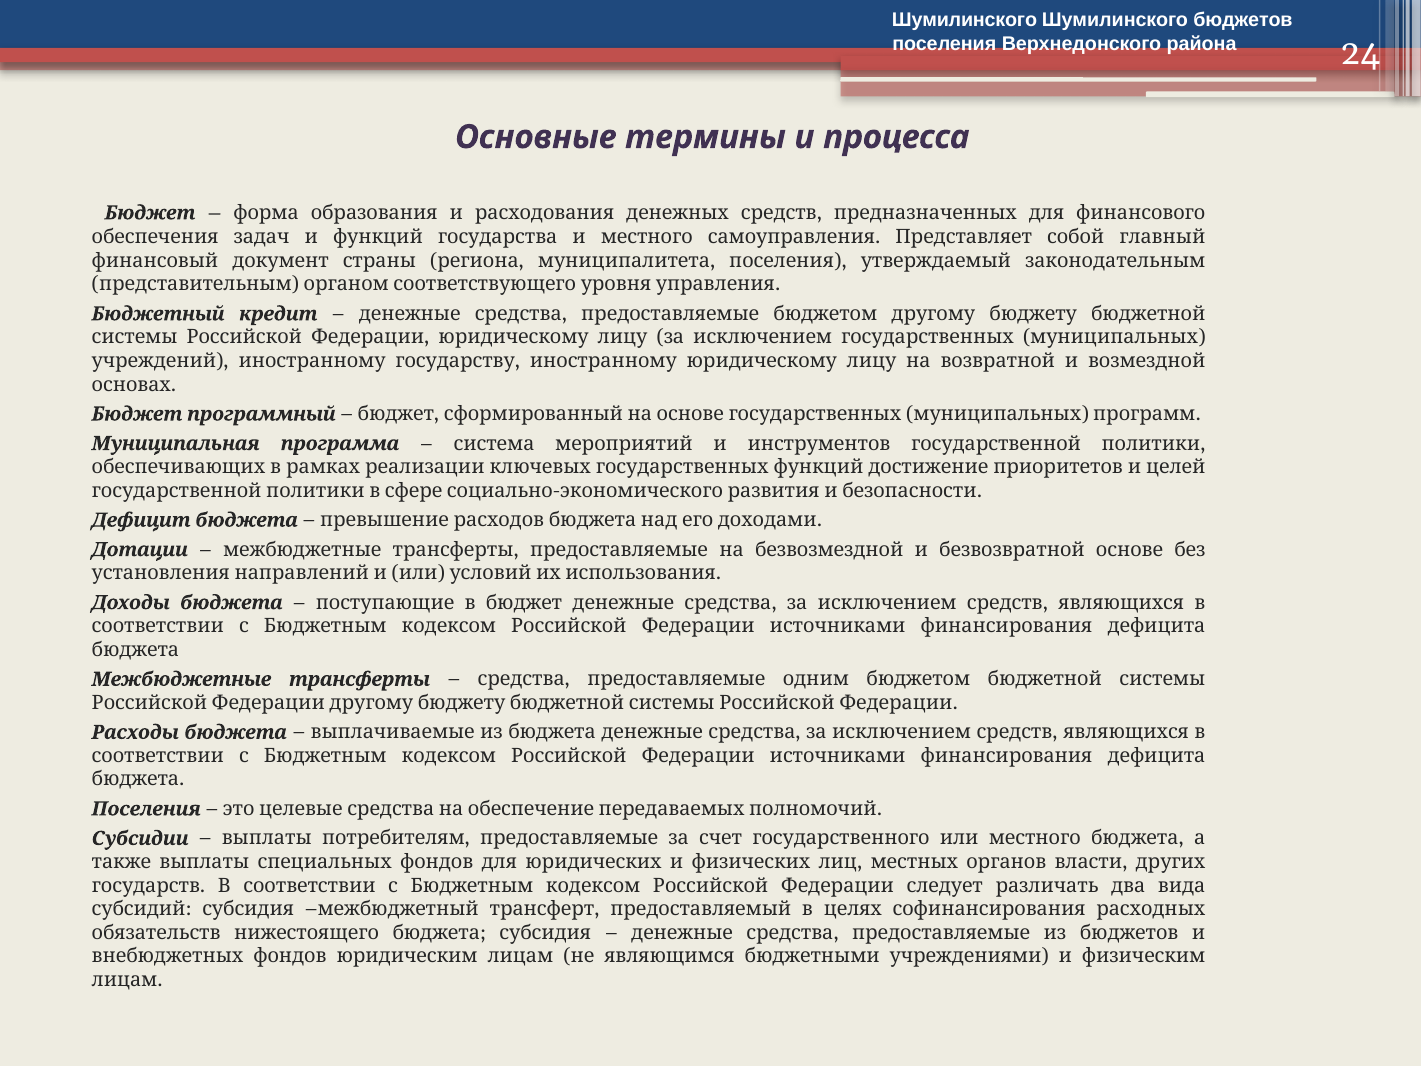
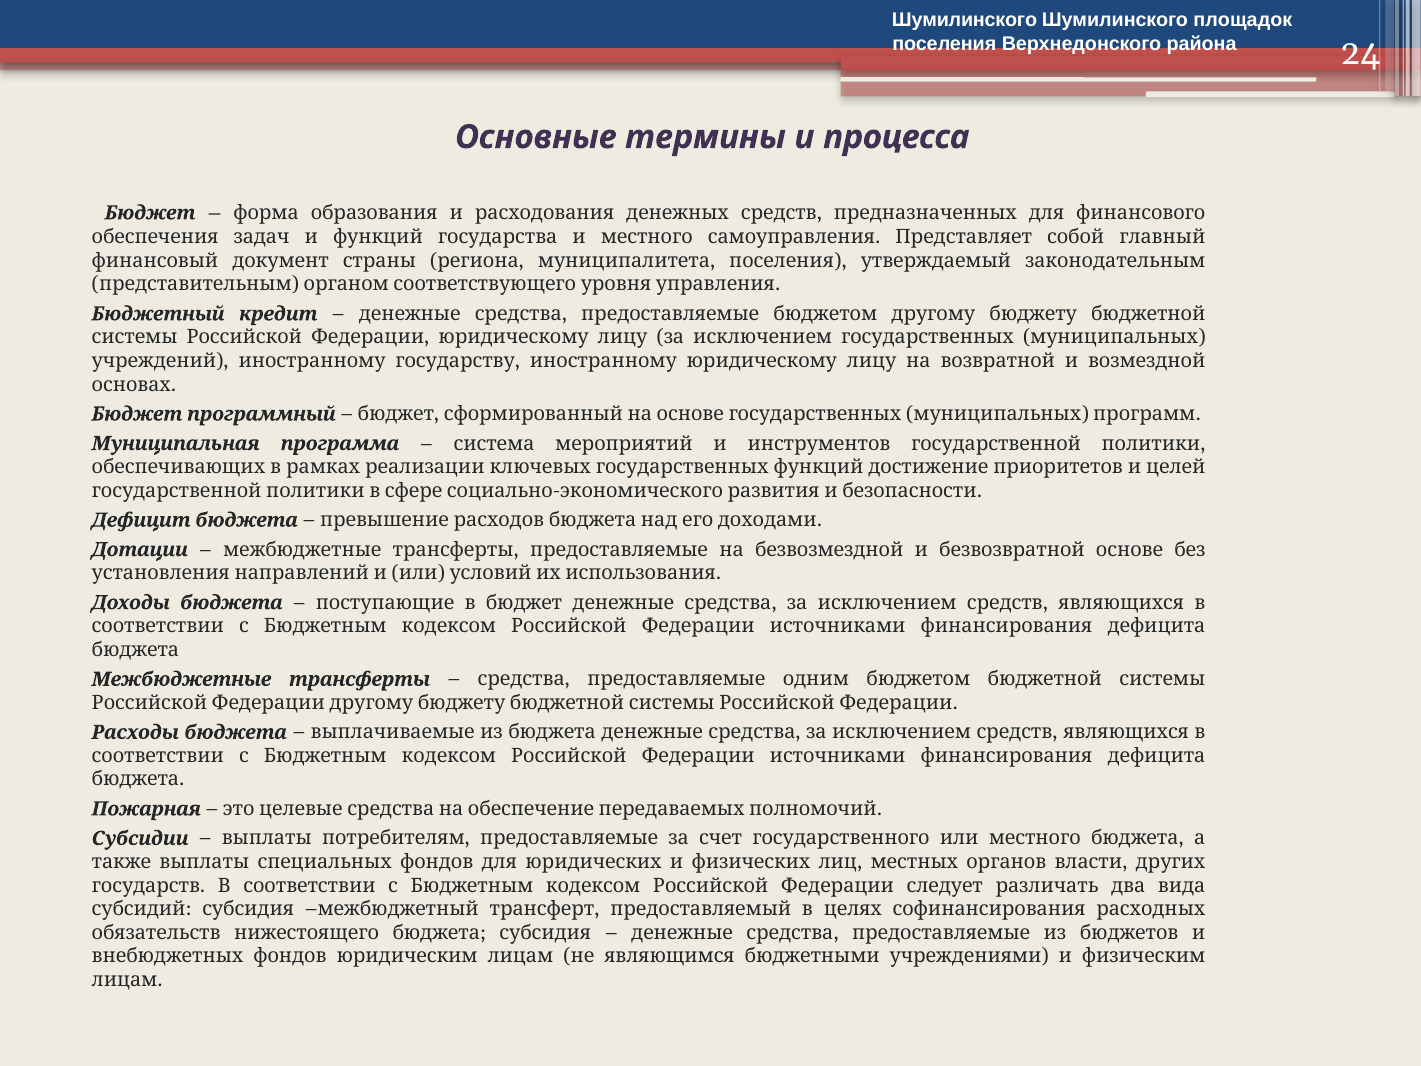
Шумилинского бюджетов: бюджетов -> площадок (1243, 20)
Поселения: Поселения -> Пожарная (146, 809)
